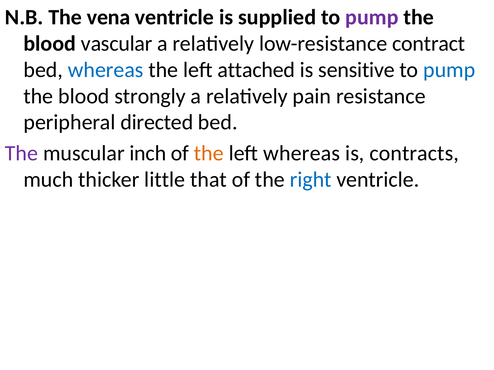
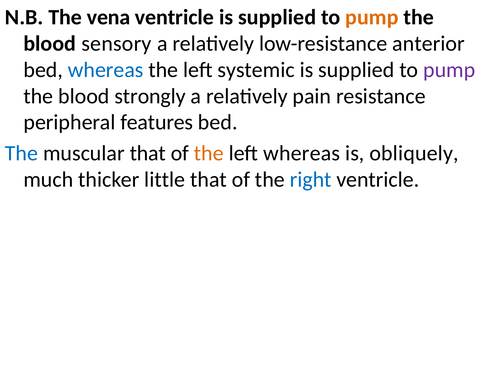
pump colour: purple -> orange (372, 17)
vascular: vascular -> sensory (116, 44)
contract: contract -> anterior (429, 44)
attached: attached -> systemic (256, 70)
sensitive: sensitive -> supplied (356, 70)
pump colour: blue -> purple (449, 70)
directed: directed -> features (157, 123)
The colour: purple -> blue (22, 153)
muscular inch: inch -> that (148, 153)
contracts: contracts -> obliquely (414, 153)
